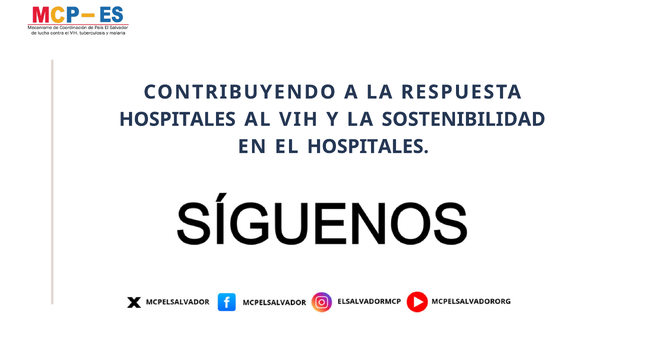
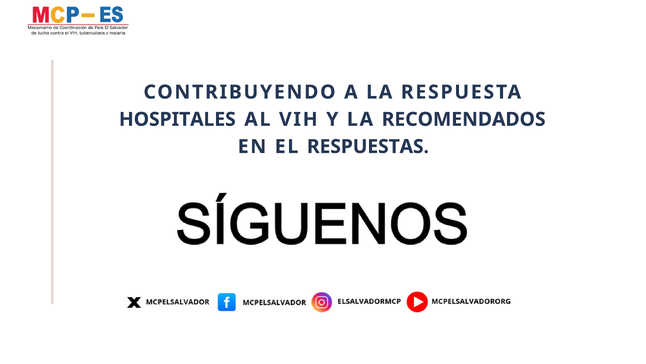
SOSTENIBILIDAD: SOSTENIBILIDAD -> RECOMENDADOS (464, 119)
EL HOSPITALES: HOSPITALES -> RESPUESTAS (368, 146)
